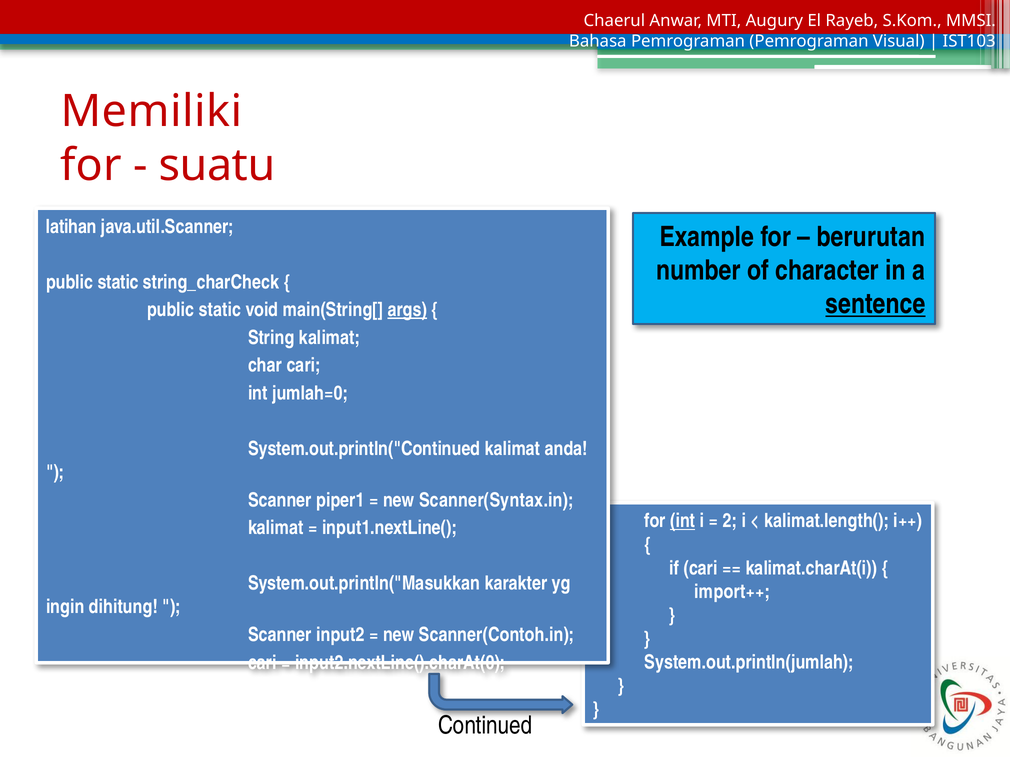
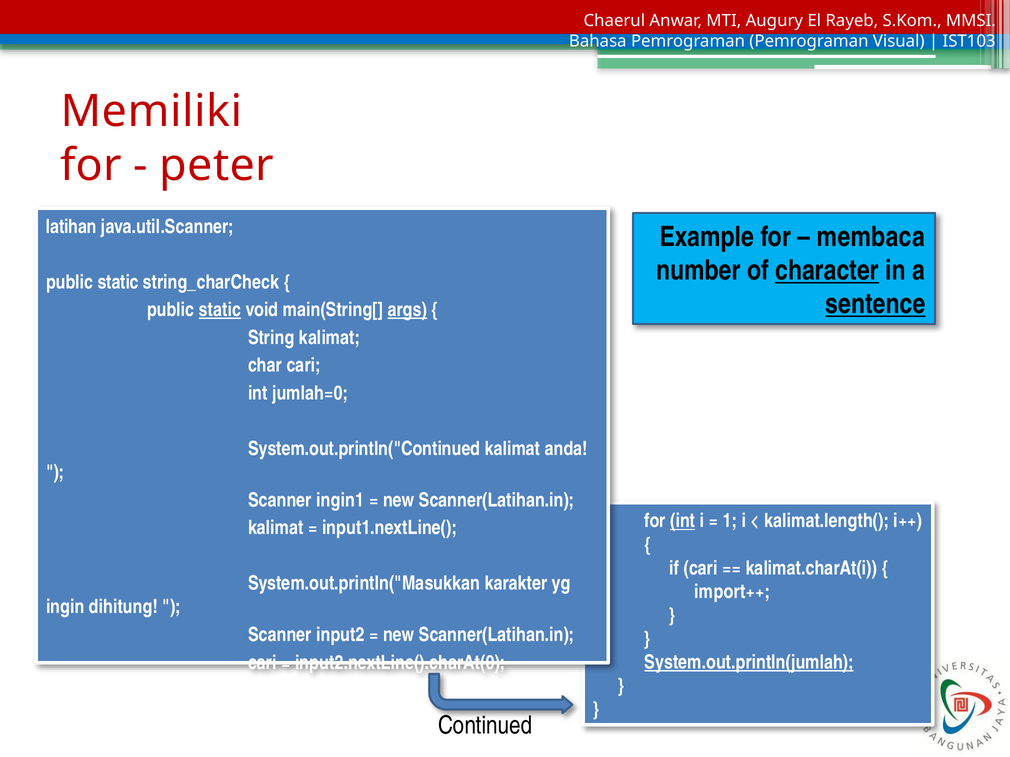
suatu: suatu -> peter (217, 165)
berurutan: berurutan -> membaca (871, 237)
character underline: none -> present (827, 271)
static underline: none -> present (220, 310)
piper1: piper1 -> ingin1 (340, 500)
Scanner(Syntax.in: Scanner(Syntax.in -> Scanner(Latihan.in (497, 500)
2: 2 -> 1 (730, 521)
Scanner(Contoh.in: Scanner(Contoh.in -> Scanner(Latihan.in (497, 635)
System.out.println(jumlah underline: none -> present (749, 663)
